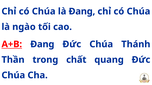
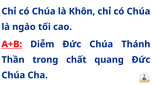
là Đang: Đang -> Khôn (82, 11)
A+B Đang: Đang -> Diễm (42, 44)
